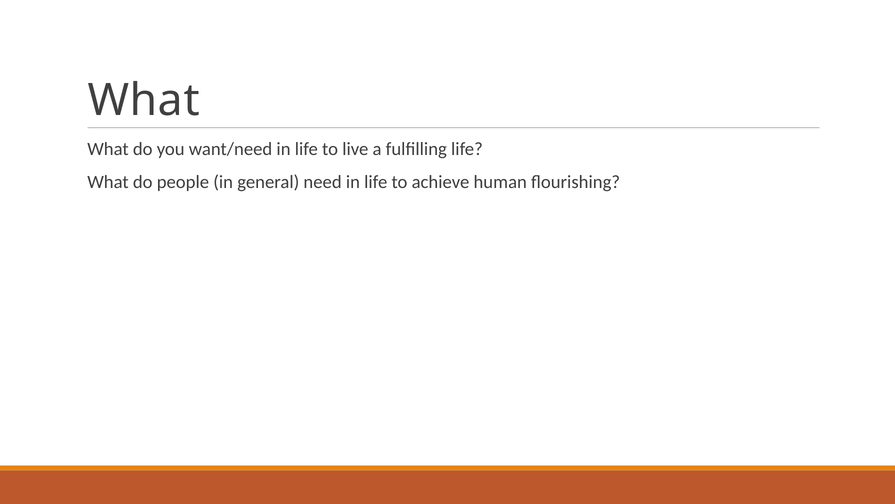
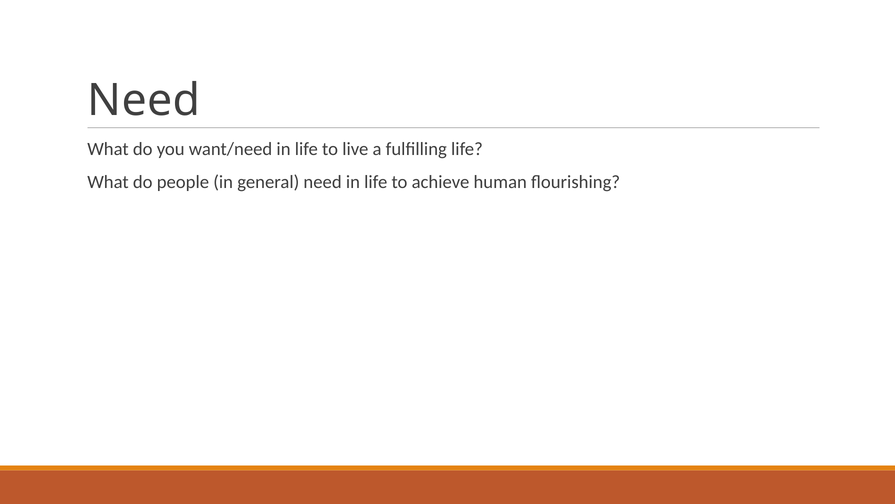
What: What -> Need (144, 100)
